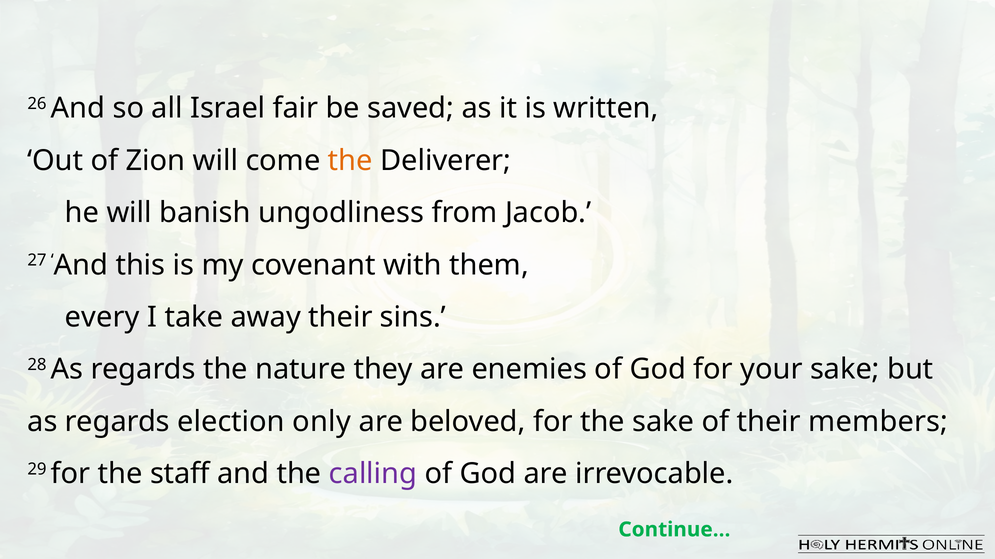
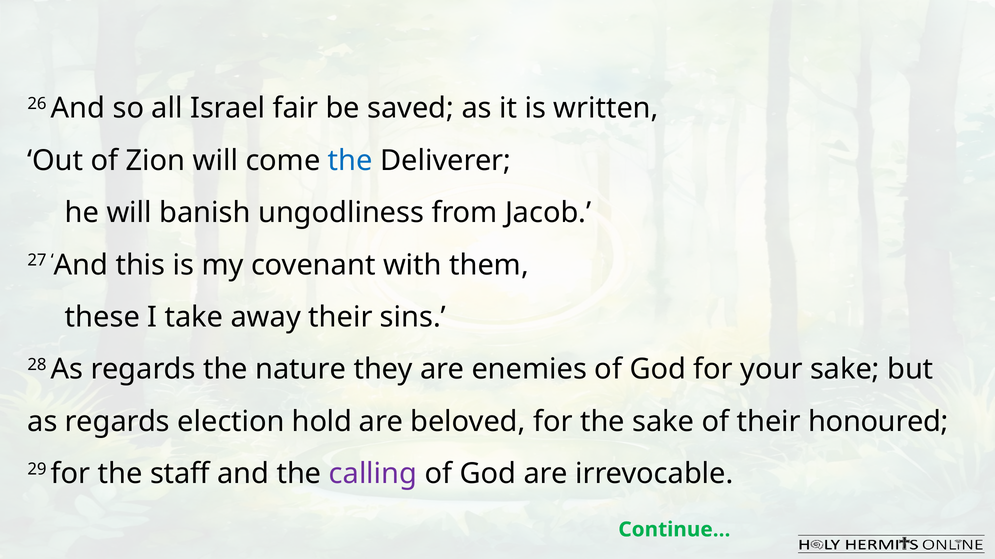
the colour: orange -> blue (350, 161)
every: every -> these (102, 318)
only: only -> hold (322, 422)
members: members -> honoured (878, 422)
